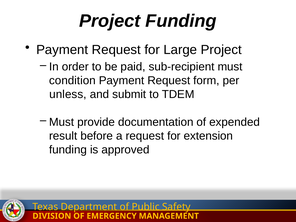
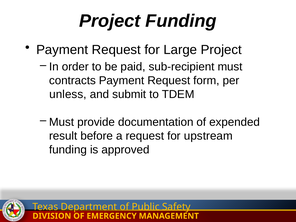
condition: condition -> contracts (72, 81)
extension: extension -> upstream (208, 136)
